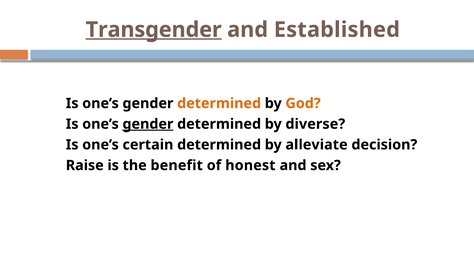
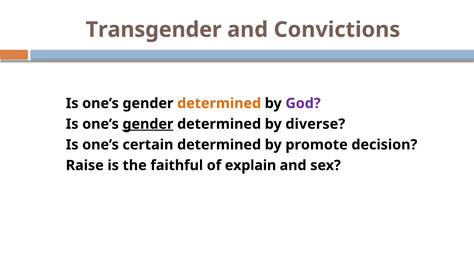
Transgender underline: present -> none (154, 30)
Established: Established -> Convictions (337, 30)
God colour: orange -> purple (303, 103)
alleviate: alleviate -> promote (317, 144)
benefit: benefit -> faithful (177, 165)
honest: honest -> explain (251, 165)
